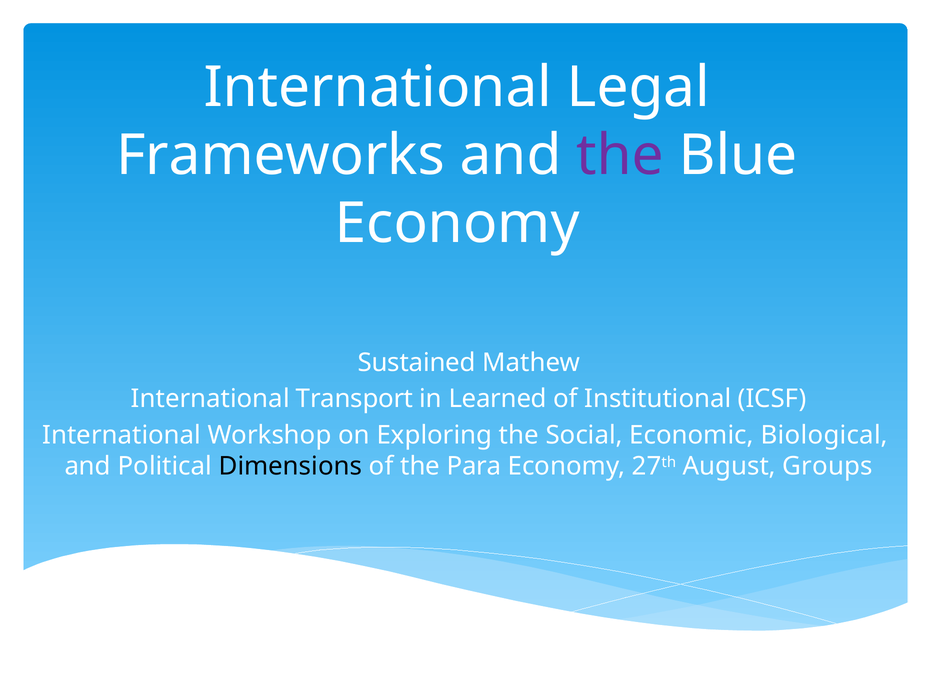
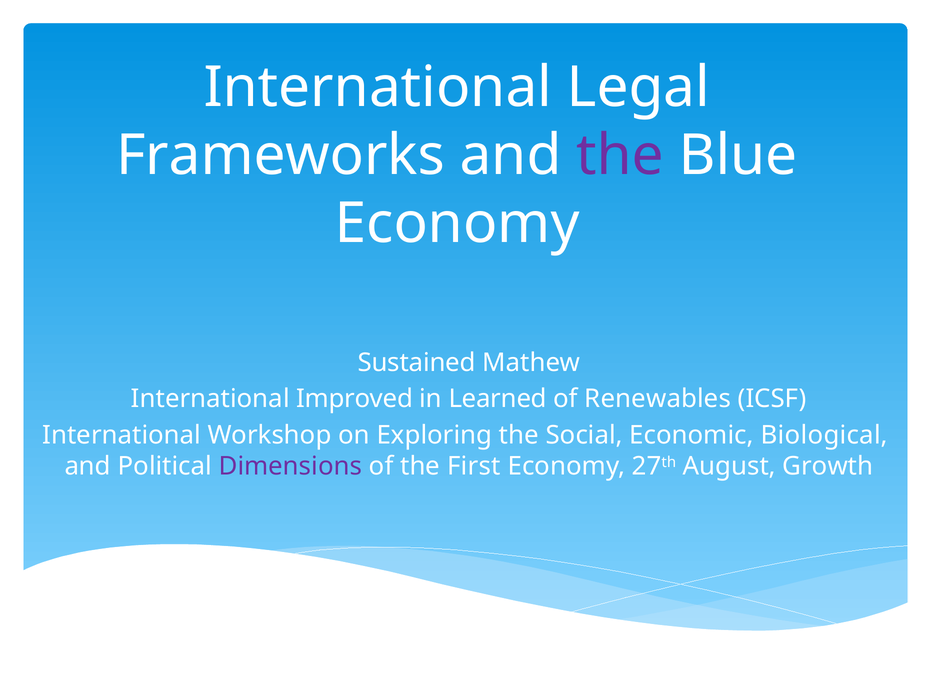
Transport: Transport -> Improved (355, 399)
Institutional: Institutional -> Renewables (658, 399)
Dimensions colour: black -> purple (290, 466)
Para: Para -> First (474, 466)
Groups: Groups -> Growth (828, 466)
